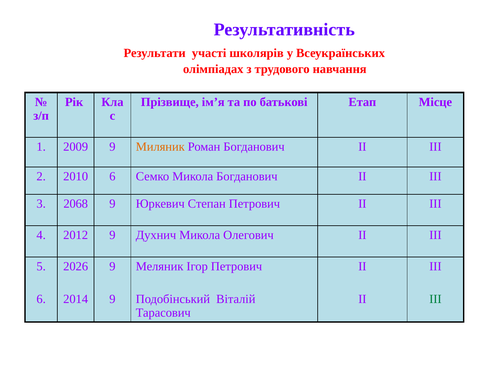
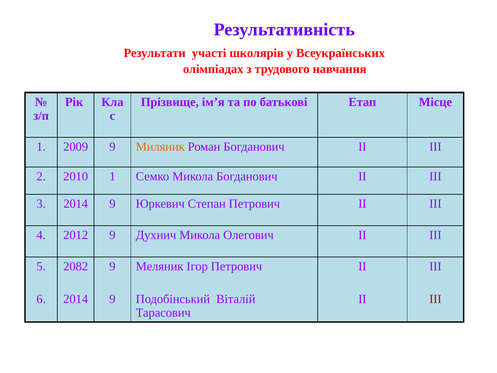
2010 6: 6 -> 1 (112, 176)
3 2068: 2068 -> 2014 (76, 204)
2026: 2026 -> 2082 (76, 266)
ІІІ colour: green -> red (435, 299)
